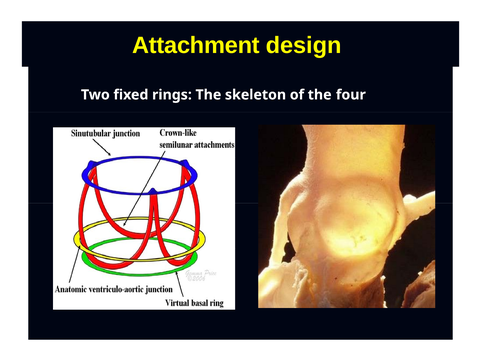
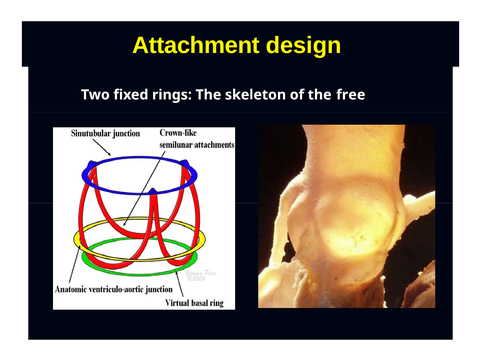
four: four -> free (351, 95)
